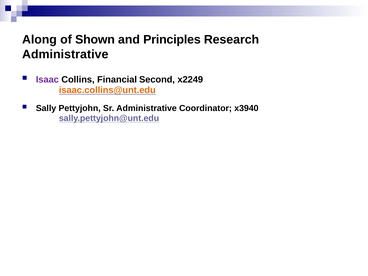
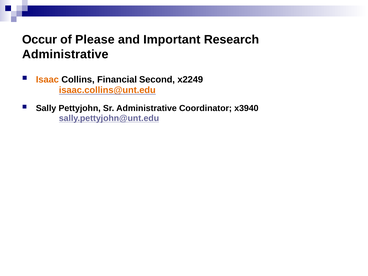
Along: Along -> Occur (39, 39)
Shown: Shown -> Please (95, 39)
Principles: Principles -> Important (172, 39)
Isaac colour: purple -> orange (47, 79)
